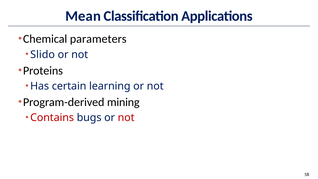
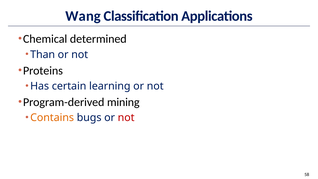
Mean: Mean -> Wang (83, 16)
parameters: parameters -> determined (98, 39)
Slido: Slido -> Than (43, 55)
Contains colour: red -> orange (52, 118)
